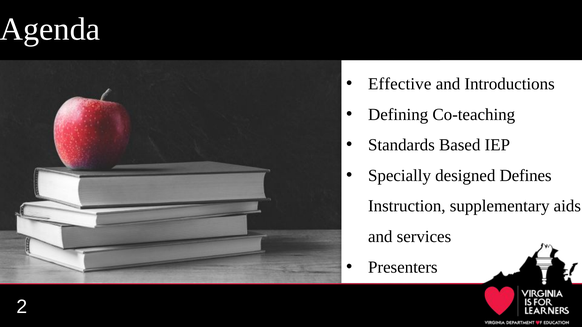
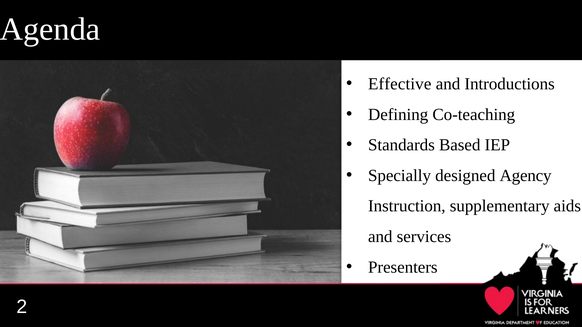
Defines: Defines -> Agency (526, 176)
